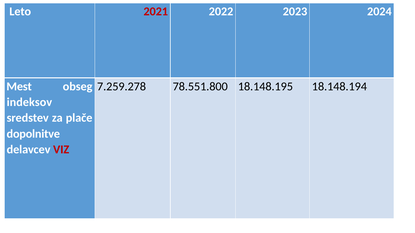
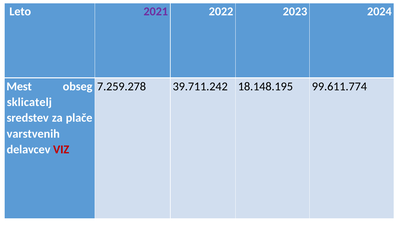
2021 colour: red -> purple (156, 12)
78.551.800: 78.551.800 -> 39.711.242 (200, 87)
18.148.194: 18.148.194 -> 99.611.774 (339, 87)
indeksov: indeksov -> sklicatelj (29, 102)
dopolnitve: dopolnitve -> varstvenih (33, 134)
